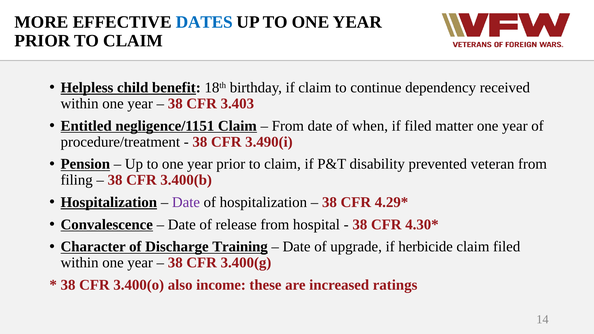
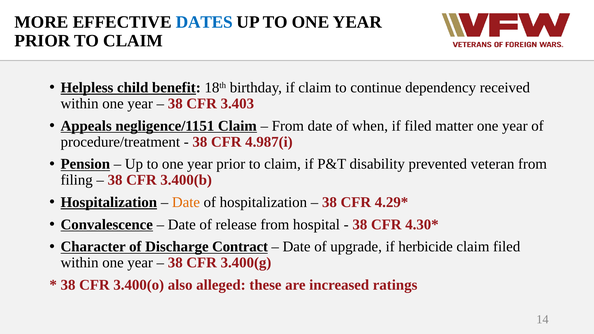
Entitled: Entitled -> Appeals (86, 126)
3.490(i: 3.490(i -> 4.987(i (269, 142)
Date colour: purple -> orange (186, 202)
Training: Training -> Contract (240, 247)
income: income -> alleged (221, 285)
